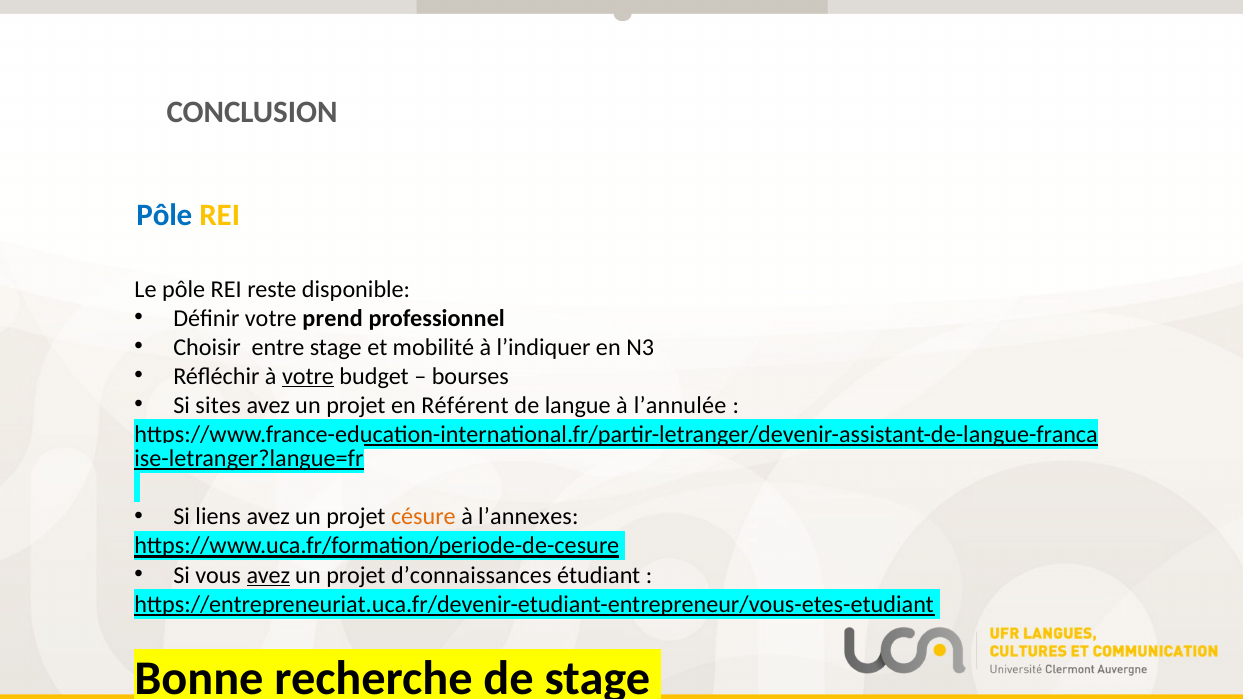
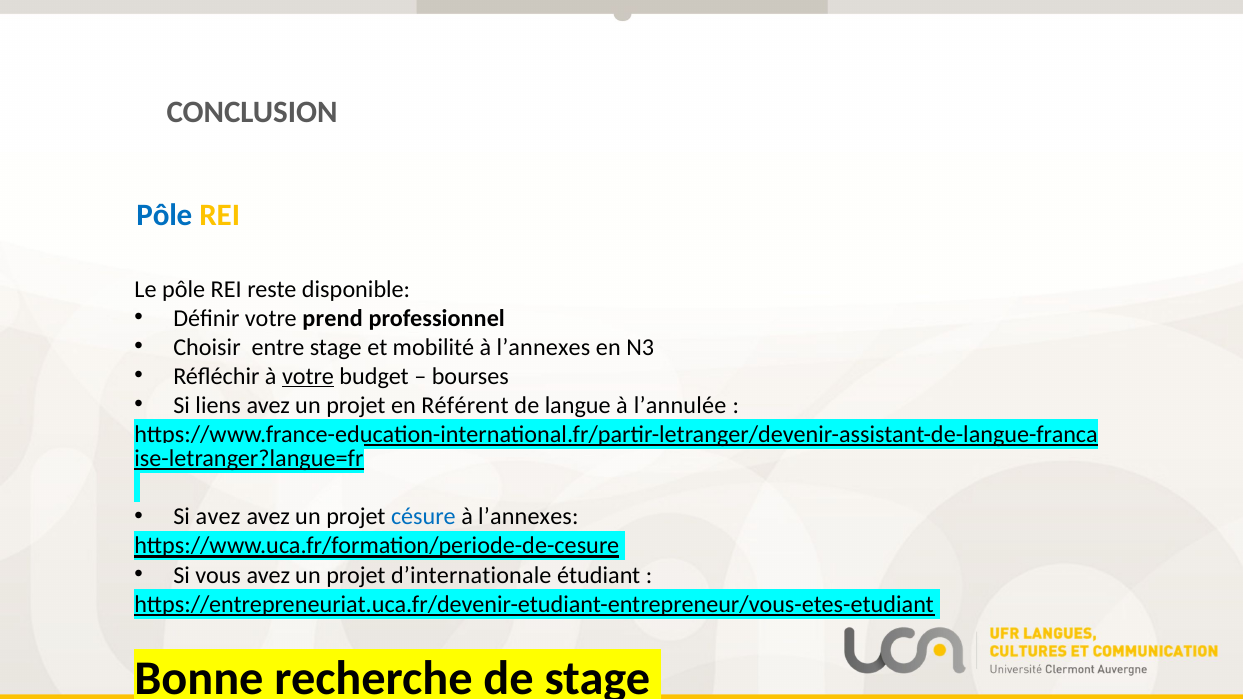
mobilité à l’indiquer: l’indiquer -> l’annexes (543, 347)
sites: sites -> liens (218, 405)
Si liens: liens -> avez (218, 517)
césure colour: orange -> blue (423, 517)
avez underline: present -> none (268, 575)
d’connaissances: d’connaissances -> d’internationale (471, 575)
